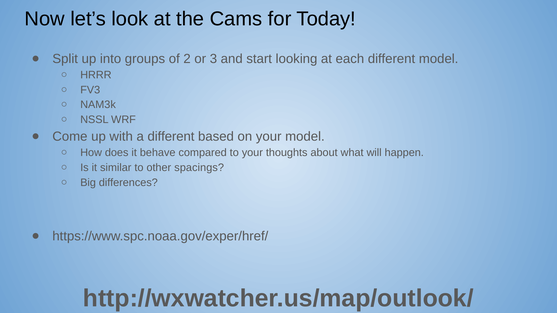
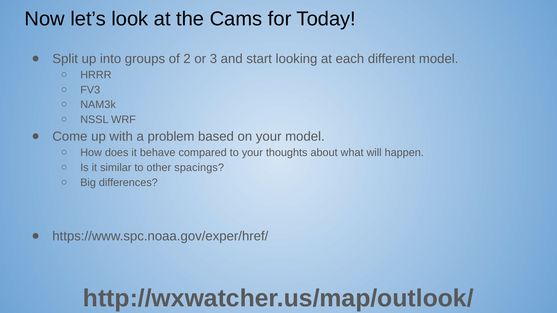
a different: different -> problem (171, 137)
